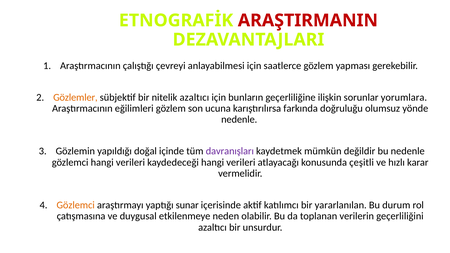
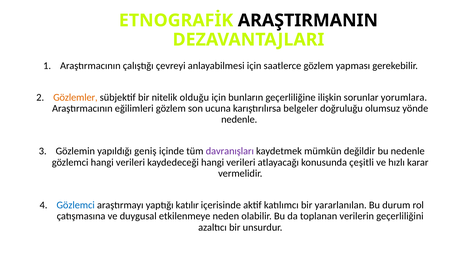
ARAŞTIRMANIN colour: red -> black (308, 20)
nitelik azaltıcı: azaltıcı -> olduğu (194, 97)
farkında: farkında -> belgeler (301, 108)
doğal: doğal -> geniş (145, 151)
Gözlemci colour: orange -> blue (76, 205)
sunar: sunar -> katılır (187, 205)
